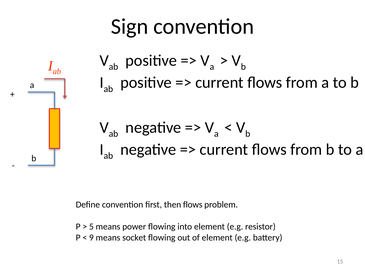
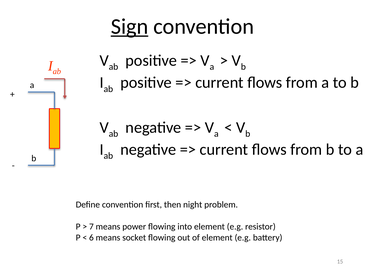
Sign underline: none -> present (130, 26)
then flows: flows -> night (193, 205)
5: 5 -> 7 (91, 226)
9: 9 -> 6 (91, 237)
